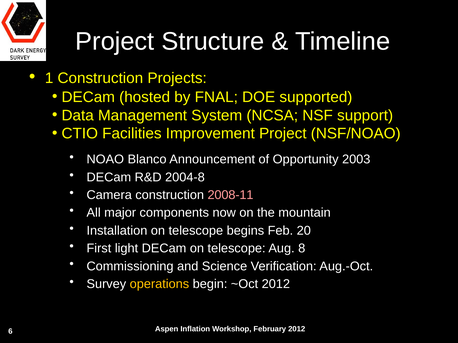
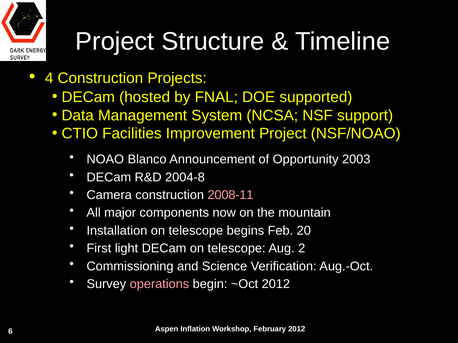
1: 1 -> 4 (49, 78)
8: 8 -> 2 (302, 249)
operations colour: yellow -> pink (159, 284)
